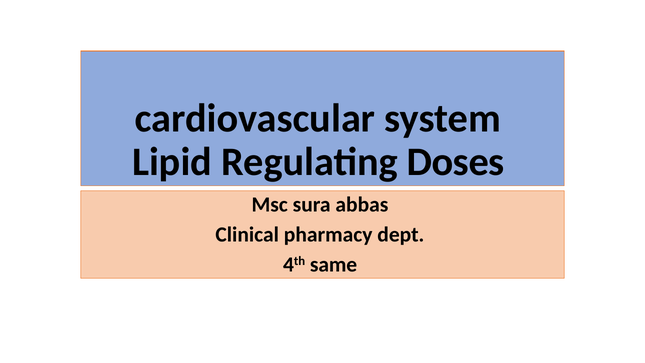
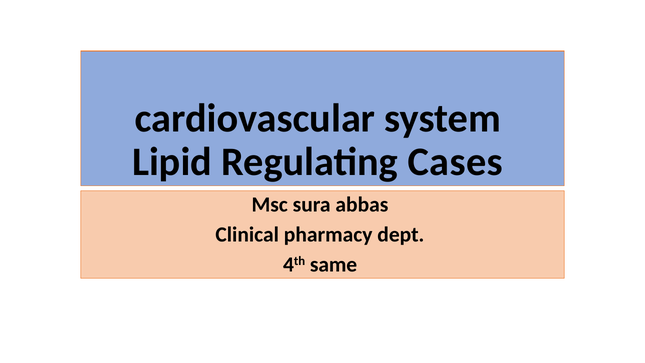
Doses: Doses -> Cases (455, 162)
